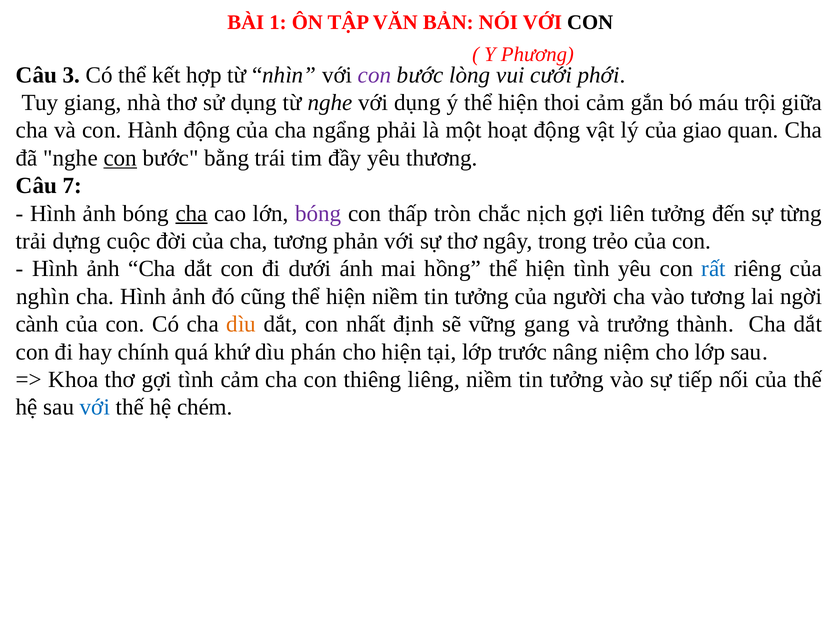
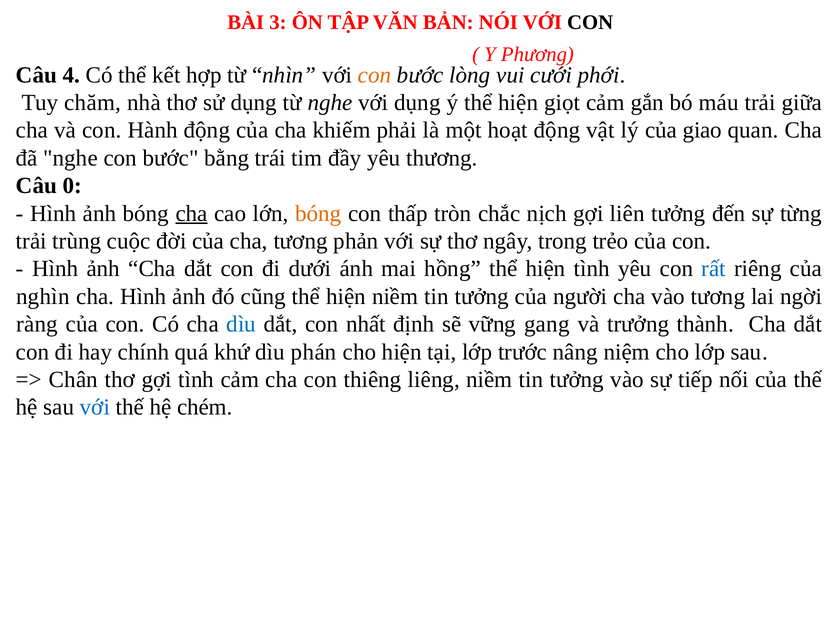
1: 1 -> 3 (278, 22)
3: 3 -> 4 (71, 75)
con colour: purple -> orange (375, 75)
giang: giang -> chăm (93, 103)
thoi: thoi -> giọt (562, 103)
máu trội: trội -> trải (760, 103)
ngẩng: ngẩng -> khiếm (342, 130)
con underline: present -> none (120, 158)
7: 7 -> 0 (72, 186)
bóng colour: purple -> orange (318, 213)
dựng: dựng -> trùng (77, 241)
cành: cành -> ràng (37, 324)
dìu colour: orange -> blue (241, 324)
Khoa: Khoa -> Chân (73, 379)
